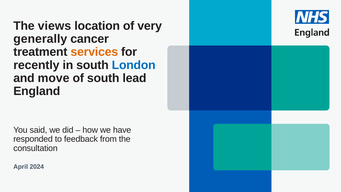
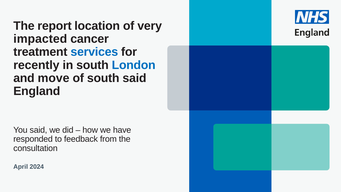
views: views -> report (55, 26)
generally: generally -> impacted (40, 39)
services colour: orange -> blue (94, 52)
south lead: lead -> said (134, 78)
